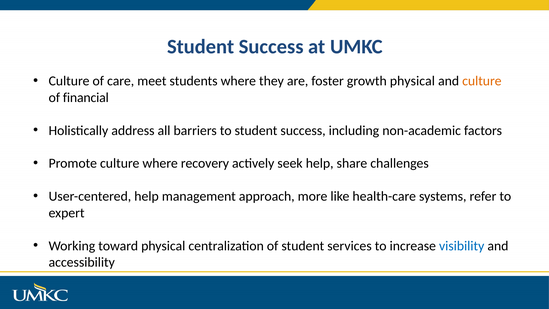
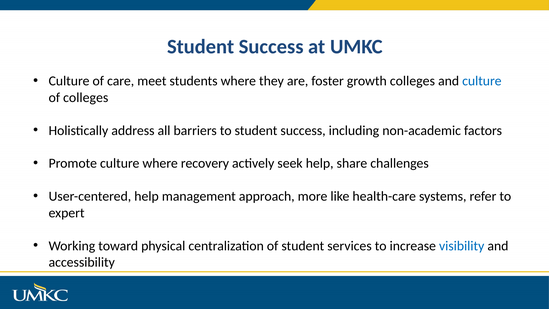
growth physical: physical -> colleges (412, 81)
culture colour: orange -> blue (482, 81)
of financial: financial -> colleges (86, 97)
